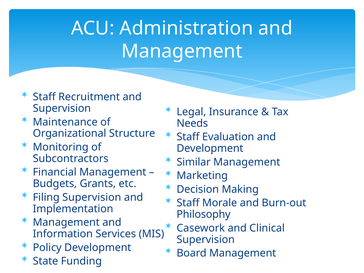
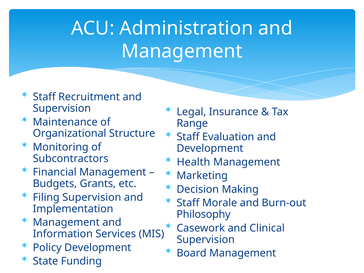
Needs: Needs -> Range (192, 123)
Similar: Similar -> Health (194, 162)
